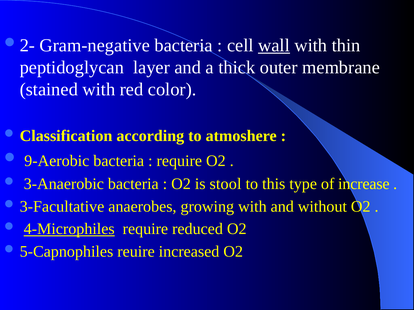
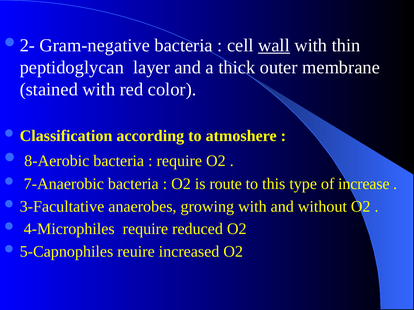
9-Aerobic: 9-Aerobic -> 8-Aerobic (57, 161)
3-Anaerobic: 3-Anaerobic -> 7-Anaerobic (64, 184)
stool: stool -> route (226, 184)
4-Microphiles underline: present -> none (69, 229)
